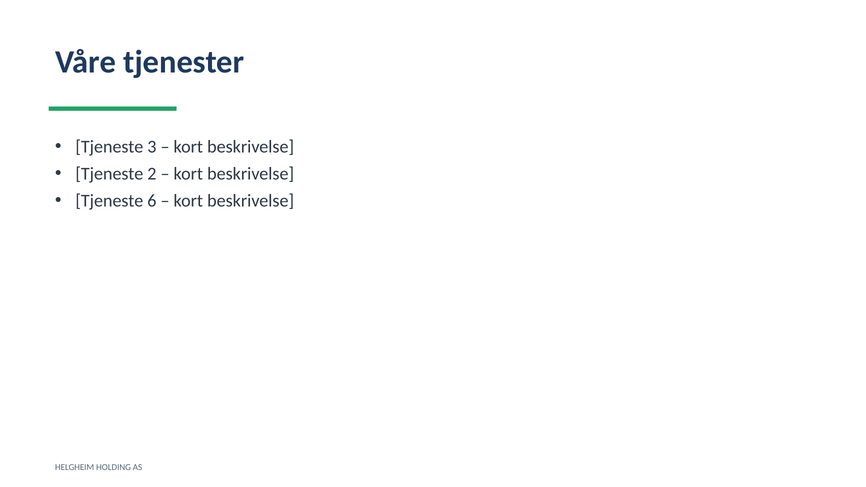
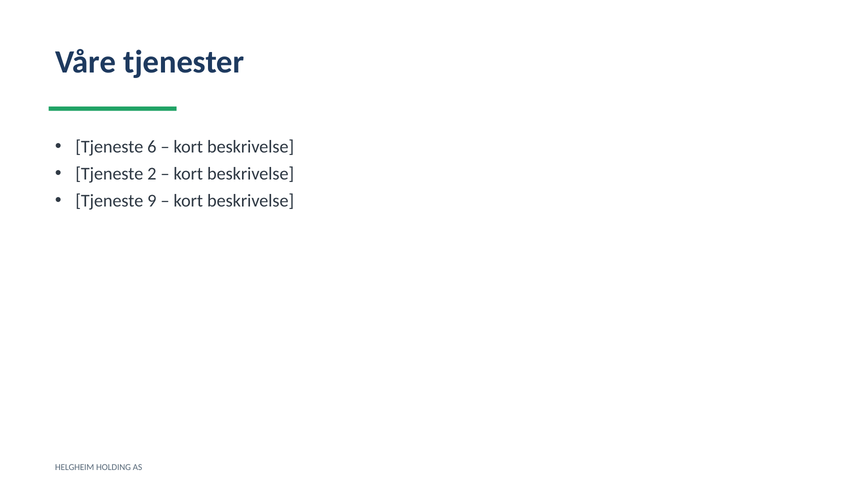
3: 3 -> 6 (152, 147)
6: 6 -> 9 (152, 201)
